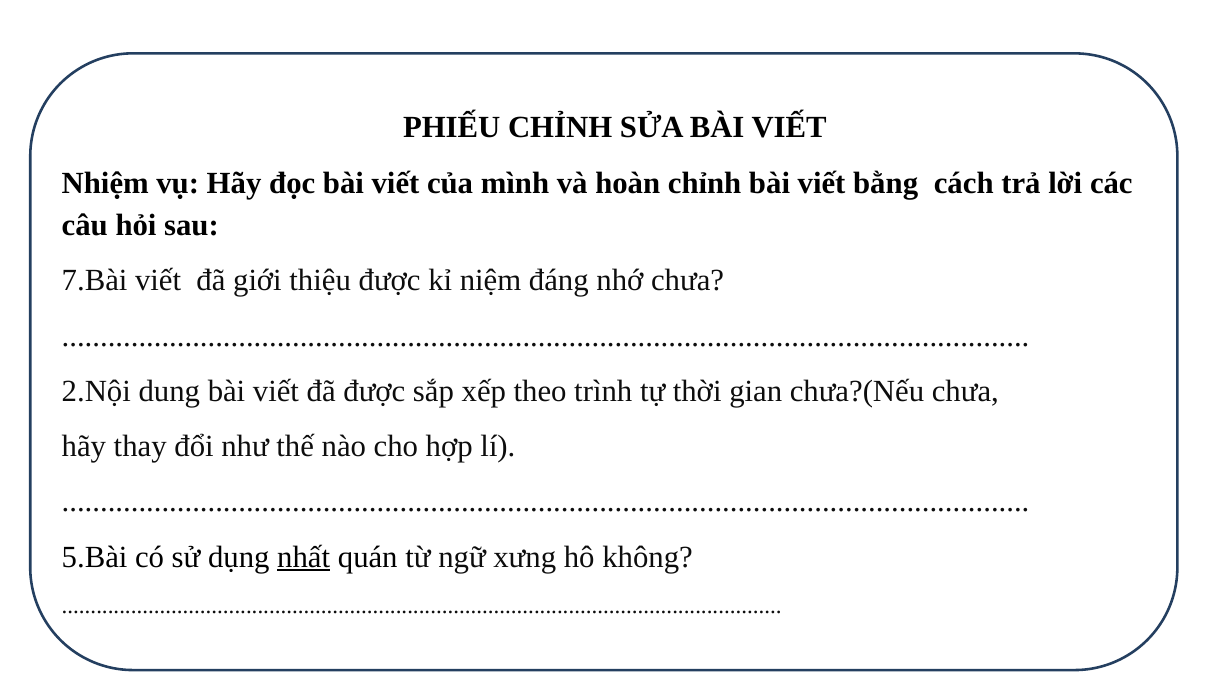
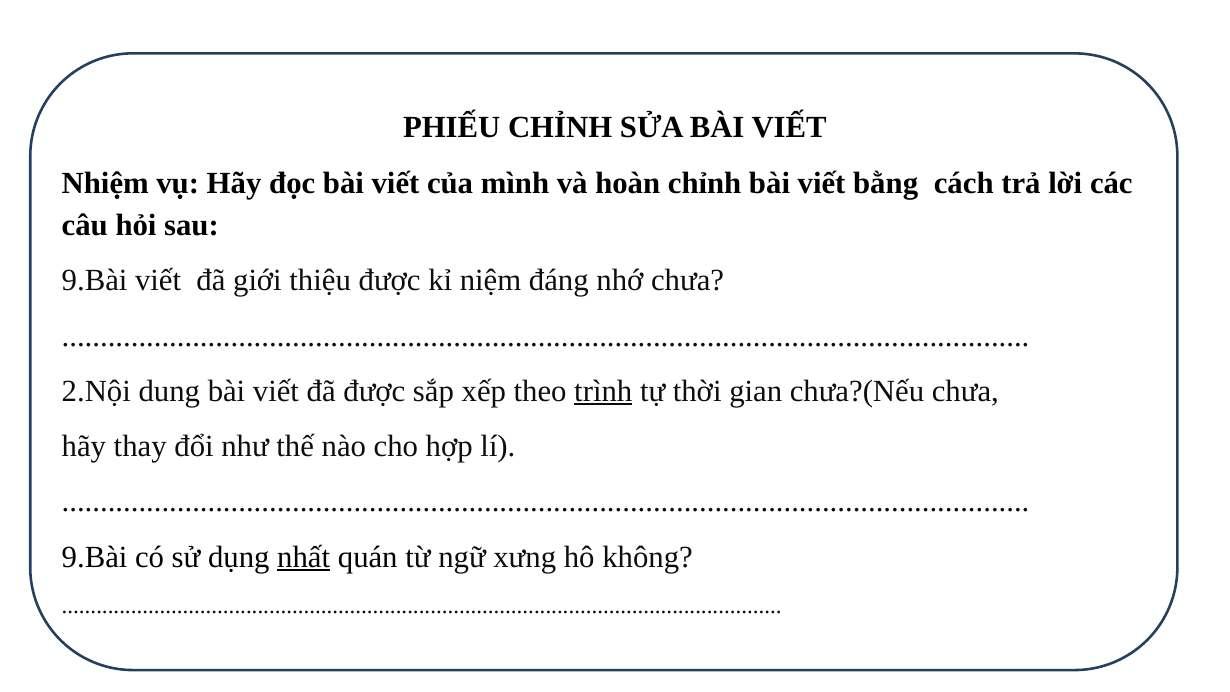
7.Bài: 7.Bài -> 9.Bài (95, 281)
trình underline: none -> present (603, 391)
5.Bài: 5.Bài -> 9.Bài (95, 557)
